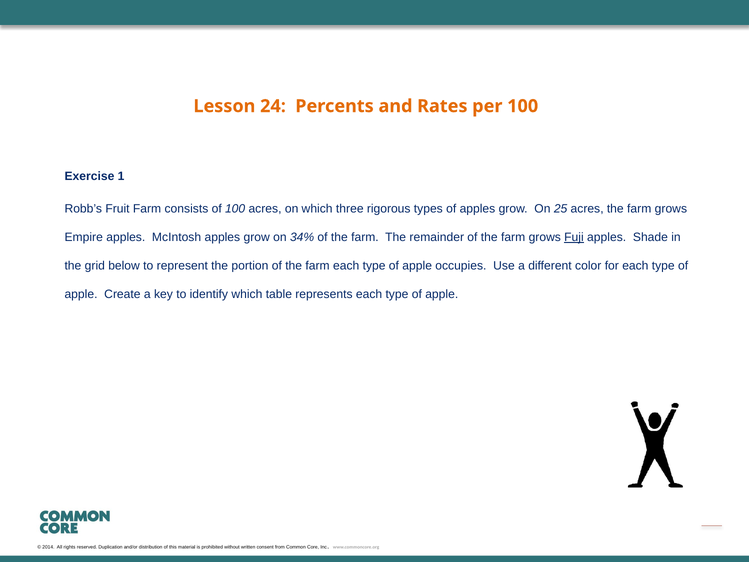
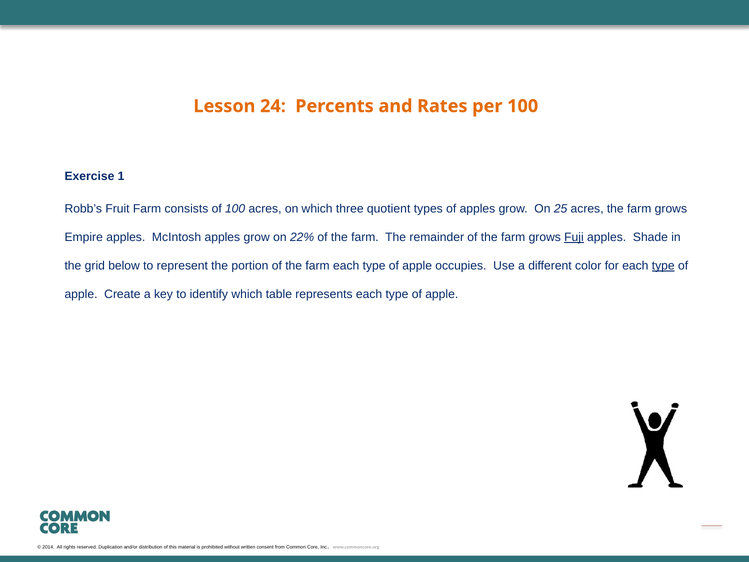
rigorous: rigorous -> quotient (389, 209)
34%: 34% -> 22% (302, 237)
type underline: none -> present (663, 266)
